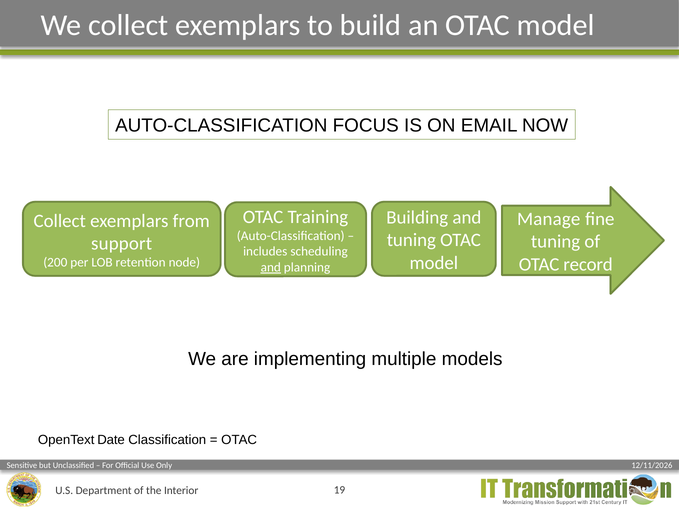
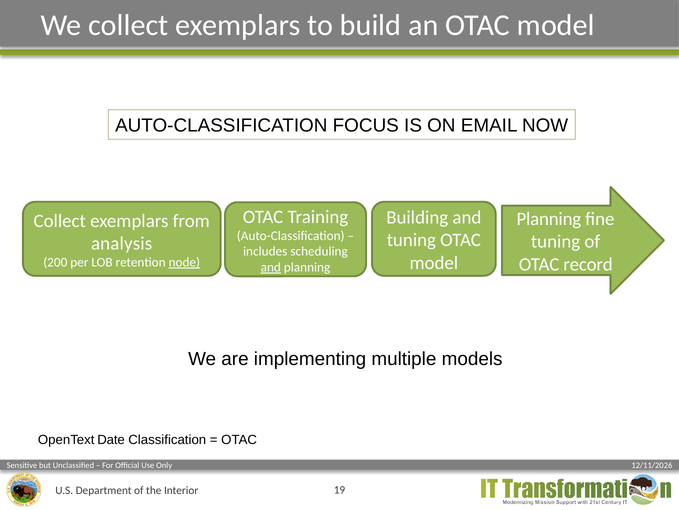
Manage: Manage -> Planning (549, 219)
support: support -> analysis (122, 243)
node underline: none -> present (184, 262)
